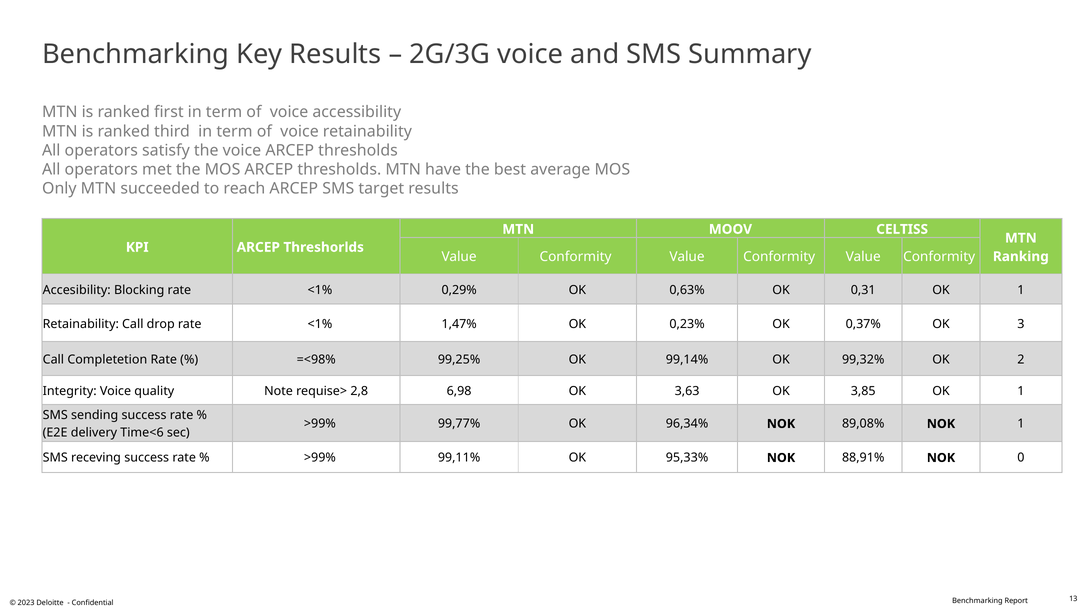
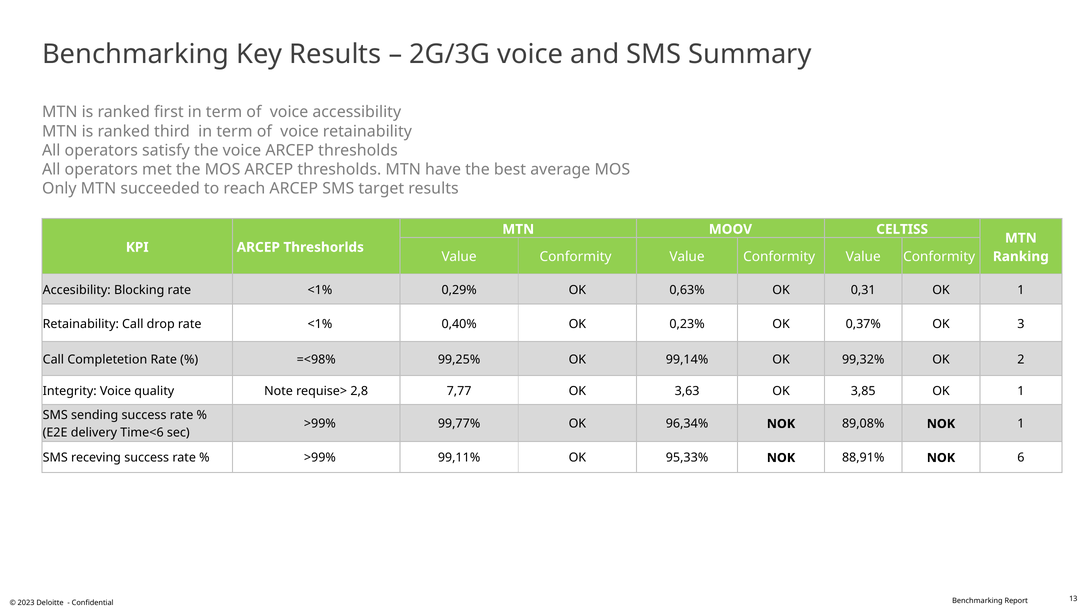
1,47%: 1,47% -> 0,40% (459, 324)
6,98: 6,98 -> 7,77 (459, 391)
0: 0 -> 6 (1021, 458)
